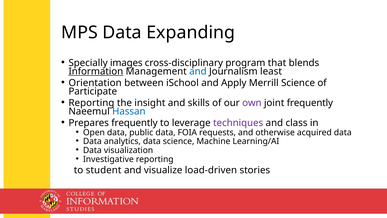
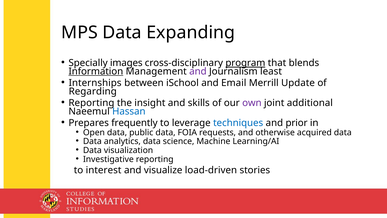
program underline: none -> present (245, 63)
and colour: blue -> purple (198, 71)
Orientation: Orientation -> Internships (95, 83)
Apply: Apply -> Email (234, 83)
Merrill Science: Science -> Update (298, 83)
Participate: Participate -> Regarding (93, 91)
joint frequently: frequently -> additional (310, 103)
techniques colour: purple -> blue (238, 123)
class: class -> prior (297, 123)
student: student -> interest (104, 170)
